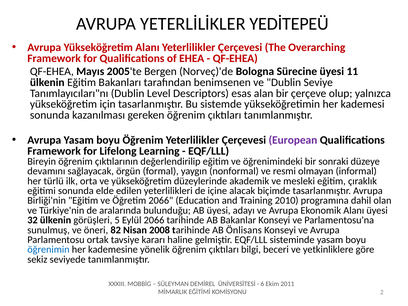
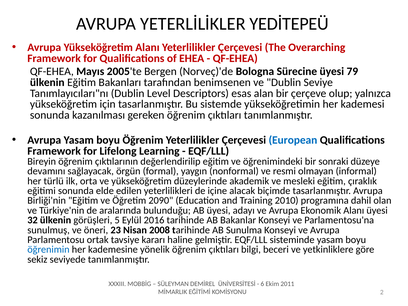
11: 11 -> 79 (352, 72)
European colour: purple -> blue (293, 140)
Öğretim 2066: 2066 -> 2090 (161, 201)
Eylül 2066: 2066 -> 2016 (154, 220)
82: 82 -> 23 (116, 230)
Önlisans: Önlisans -> Sunulma (244, 230)
